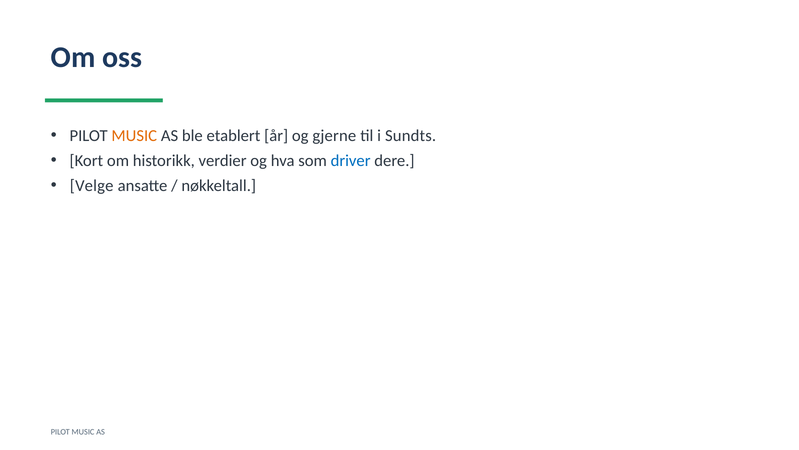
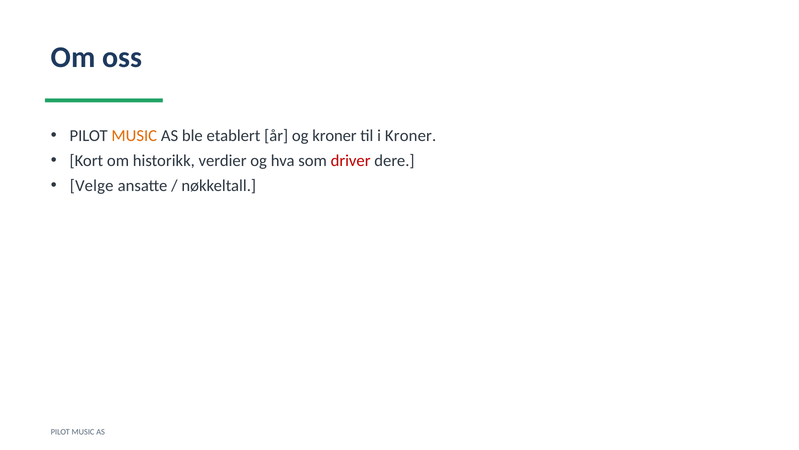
og gjerne: gjerne -> kroner (334, 135)
i Sundts: Sundts -> Kroner (411, 135)
driver colour: blue -> red (351, 160)
